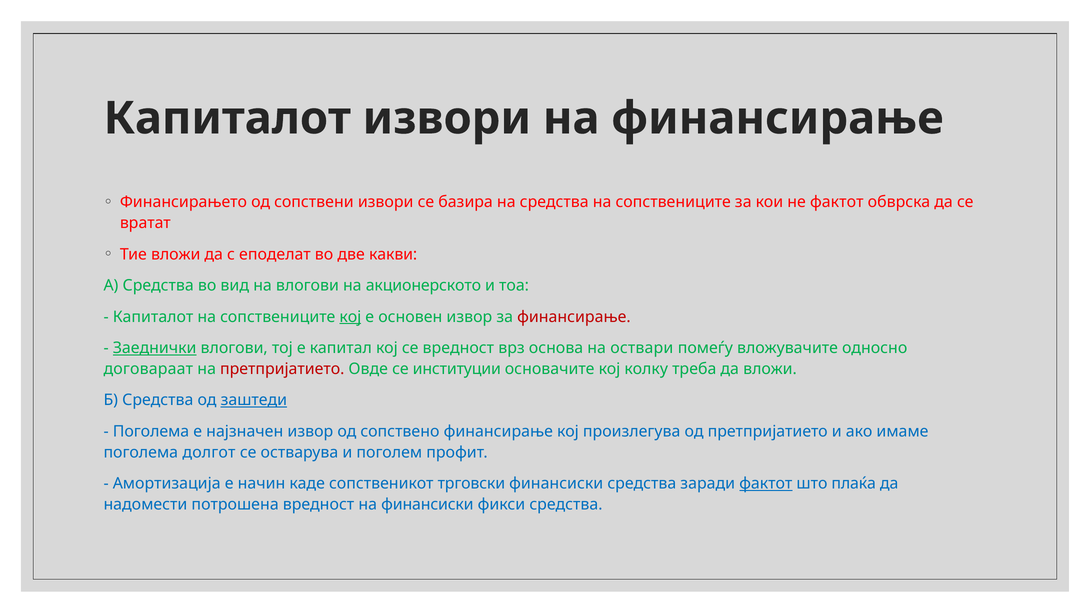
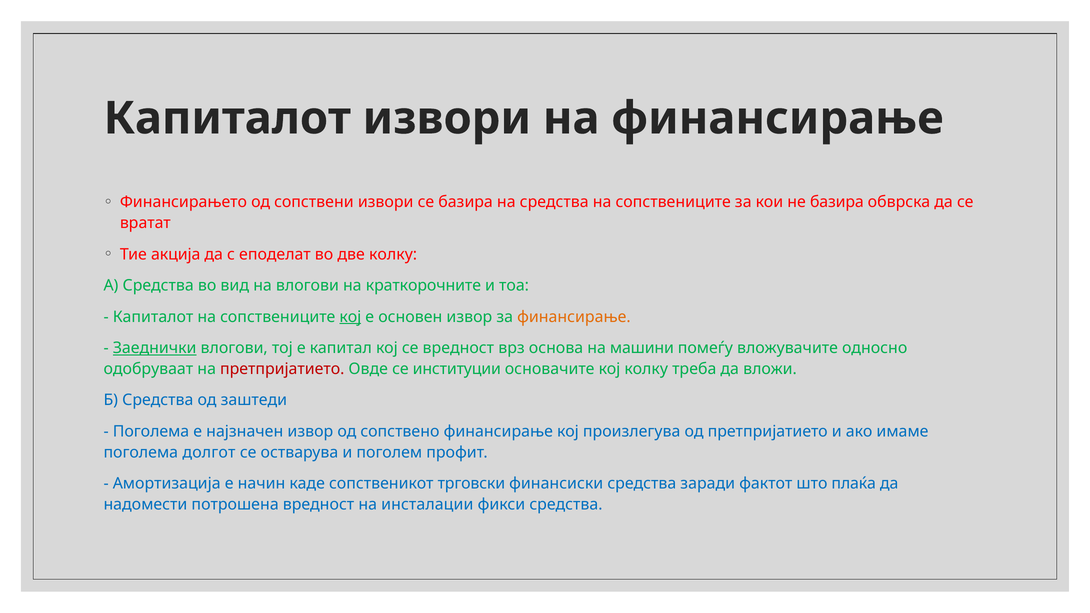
не фактот: фактот -> базира (837, 202)
Тие вложи: вложи -> акција (176, 254)
две какви: какви -> колку (393, 254)
акционерското: акционерското -> краткорочните (423, 286)
финансирање colour: red -> orange (574, 317)
оствари: оствари -> машини (642, 348)
договараат: договараат -> одобруваат (148, 369)
заштеди underline: present -> none (254, 400)
фактот underline: present -> none (766, 484)
на финансиски: финансиски -> инсталации (427, 505)
